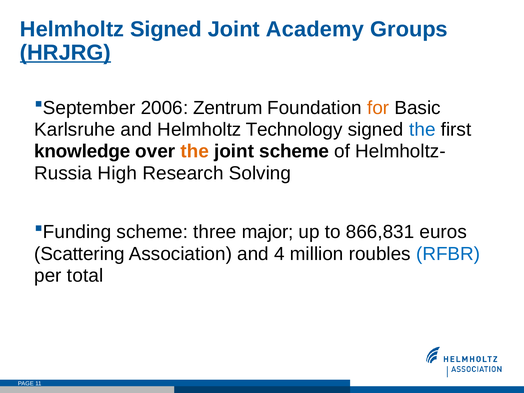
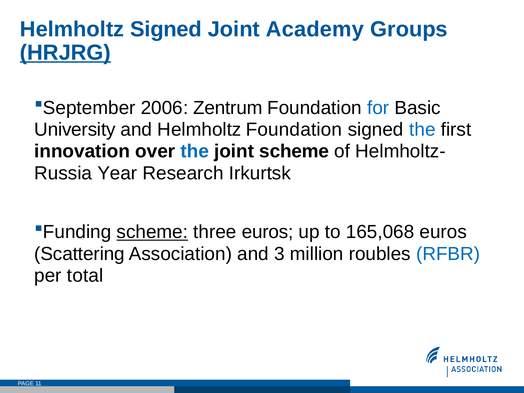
for colour: orange -> blue (378, 108)
Karlsruhe: Karlsruhe -> University (75, 130)
Helmholtz Technology: Technology -> Foundation (294, 130)
knowledge: knowledge -> innovation (82, 151)
the colour: orange -> blue (195, 151)
High: High -> Year (117, 173)
Solving: Solving -> Irkurtsk (260, 173)
scheme underline: none -> present (152, 232)
three major: major -> euros (268, 232)
866,831: 866,831 -> 165,068 (380, 232)
4: 4 -> 3 (279, 254)
